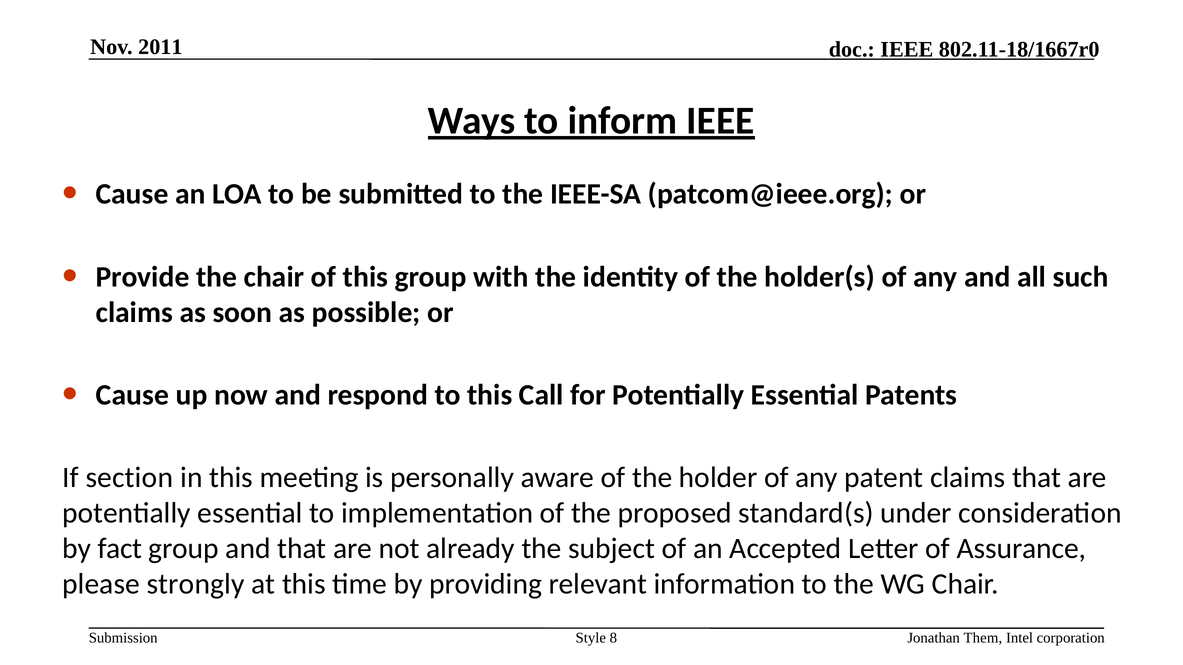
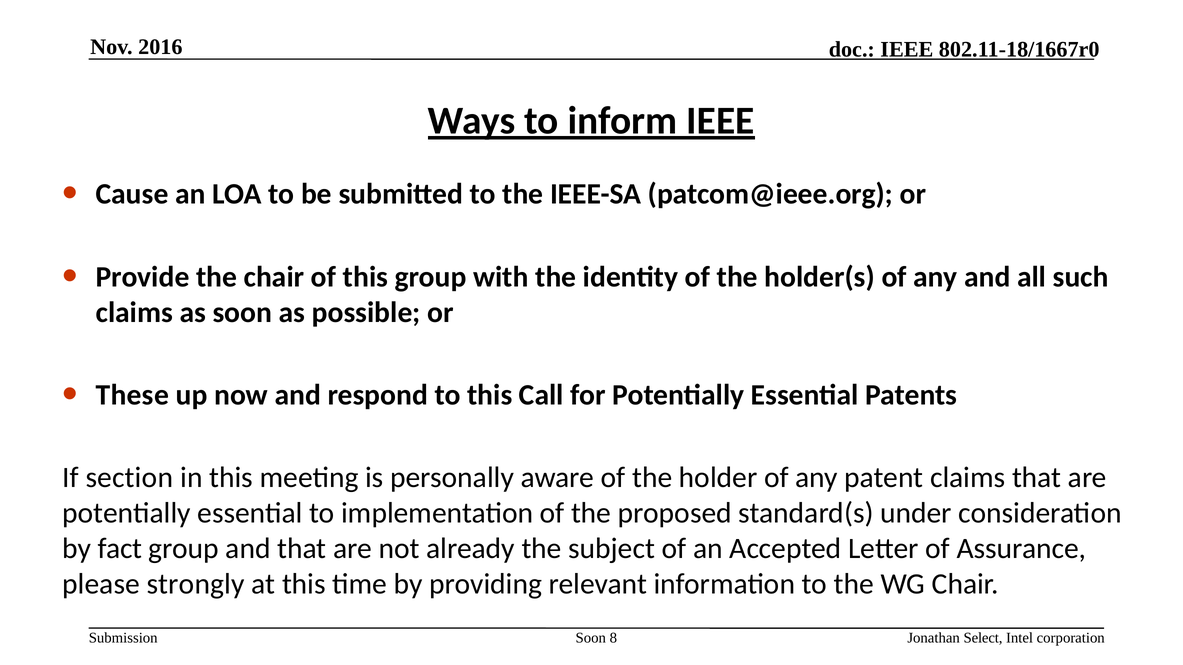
2011: 2011 -> 2016 (160, 47)
Cause: Cause -> These (132, 395)
Style: Style -> Soon (591, 638)
Them: Them -> Select (983, 638)
